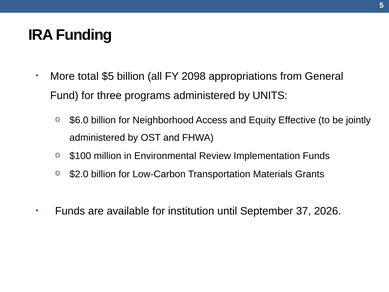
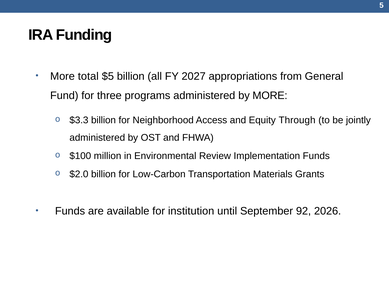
2098: 2098 -> 2027 (194, 76)
by UNITS: UNITS -> MORE (270, 96)
$6.0: $6.0 -> $3.3 (79, 120)
Effective: Effective -> Through (297, 120)
37: 37 -> 92 (304, 211)
